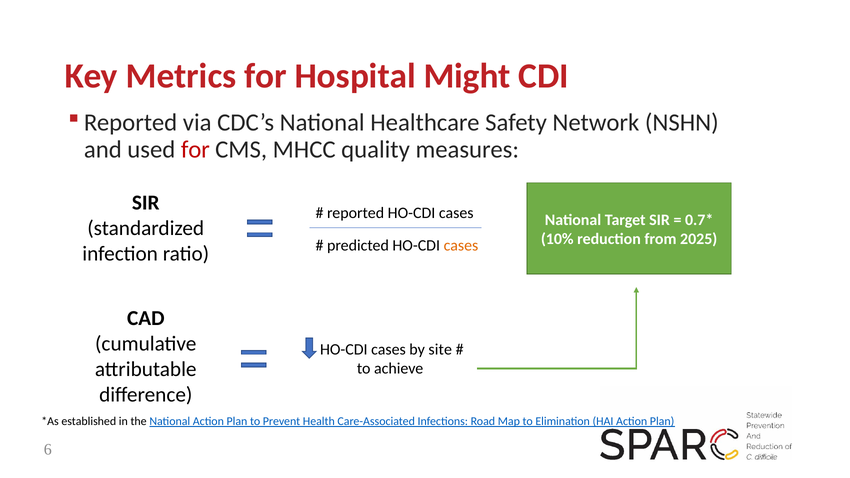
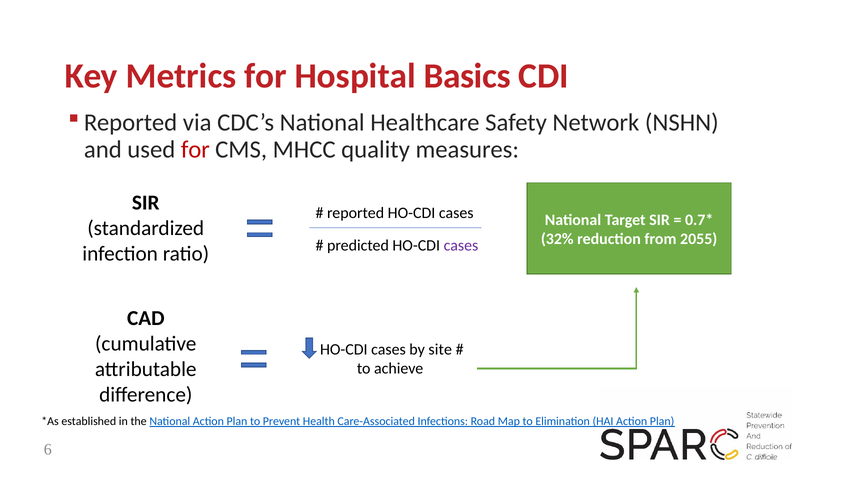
Might: Might -> Basics (467, 76)
10%: 10% -> 32% (557, 239)
2025: 2025 -> 2055 (699, 239)
cases colour: orange -> purple (461, 245)
